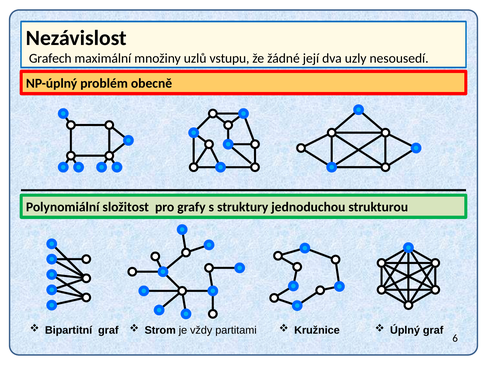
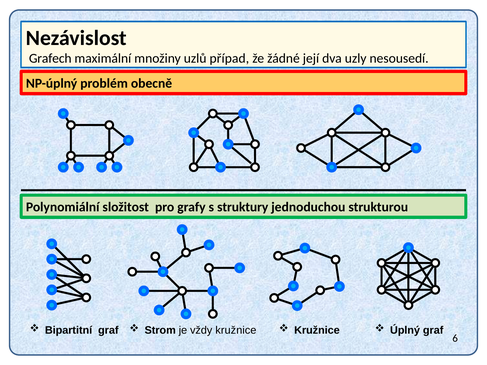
vstupu: vstupu -> případ (229, 58)
vždy partitami: partitami -> kružnice (236, 330)
